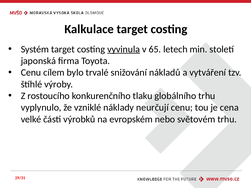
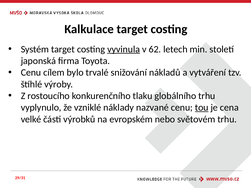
65: 65 -> 62 (155, 49)
neurčují: neurčují -> nazvané (152, 108)
tou underline: none -> present (202, 108)
